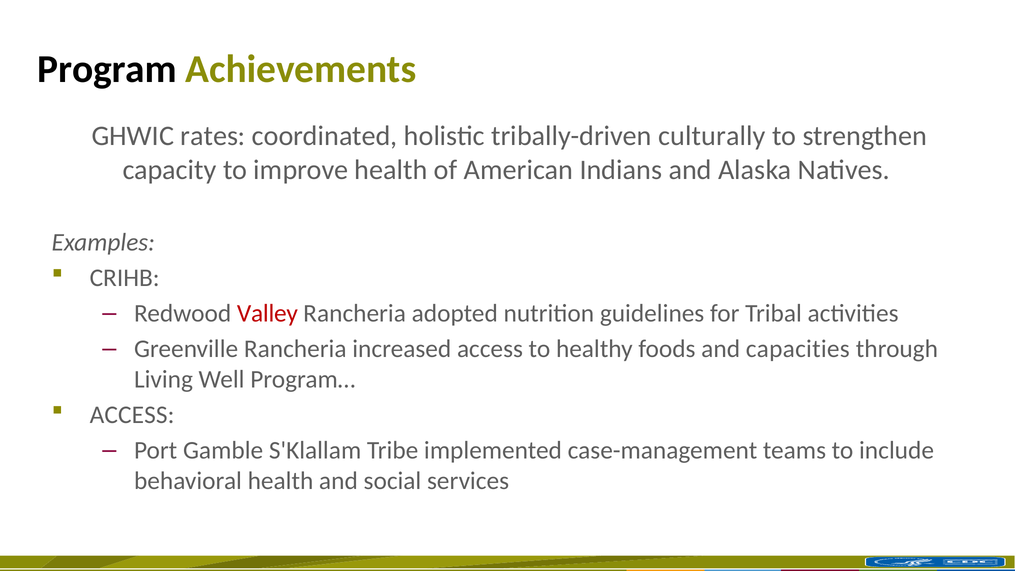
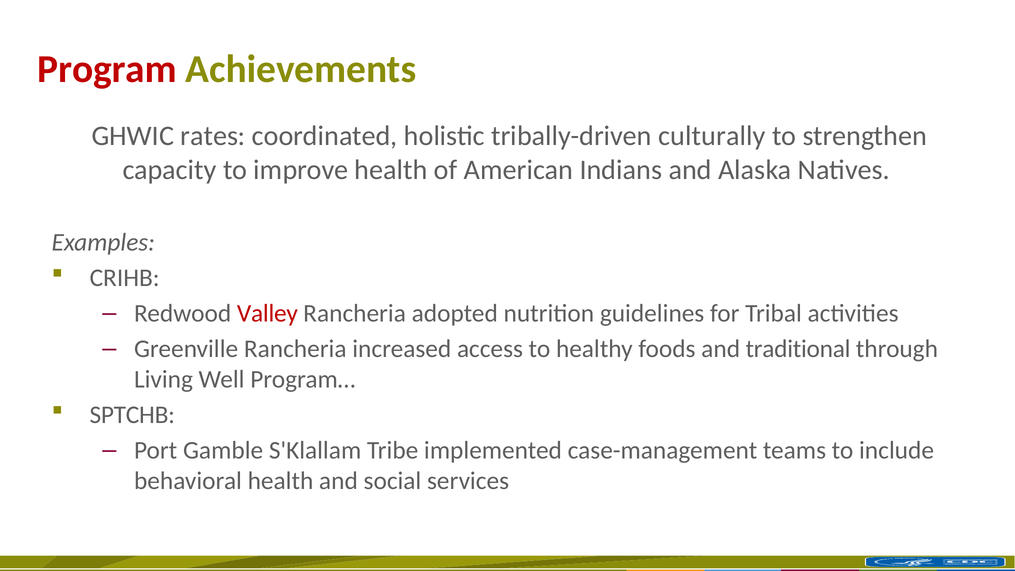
Program colour: black -> red (107, 69)
capacities: capacities -> traditional (798, 349)
ACCESS: ACCESS -> SPTCHB (132, 415)
